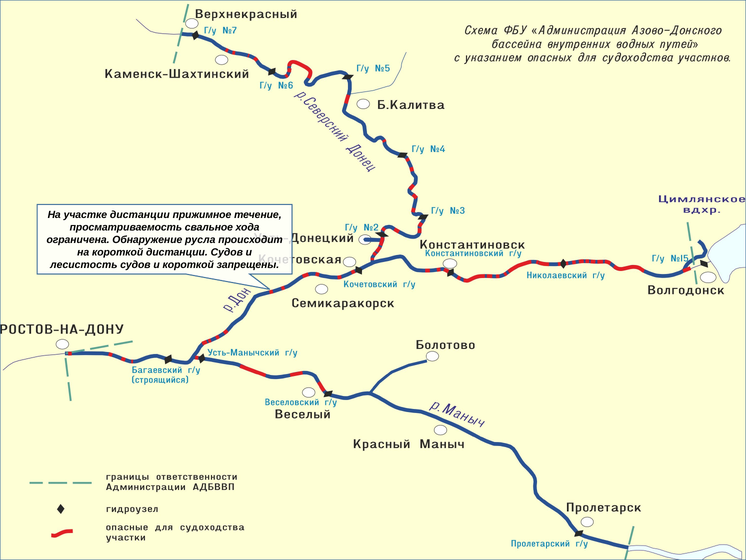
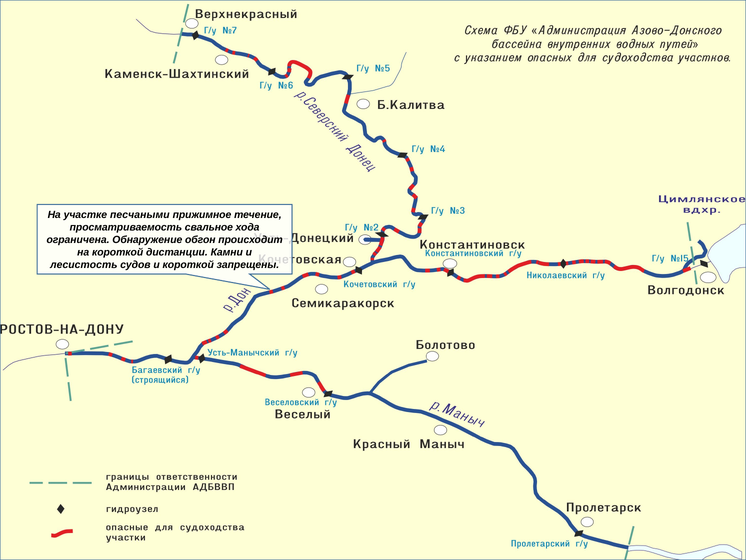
участке дистанции: дистанции -> песчаными (140, 215)
русла: русла -> обгон (200, 240)
дистанции Судов: Судов -> Камни (227, 252)
